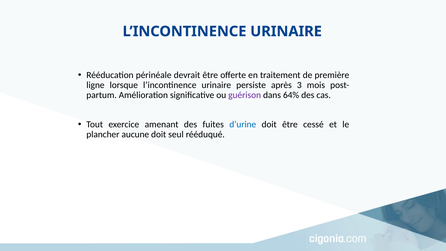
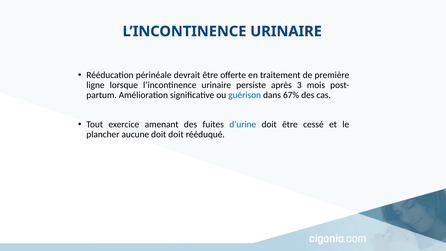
guérison colour: purple -> blue (245, 95)
64%: 64% -> 67% (291, 95)
doit seul: seul -> doit (176, 134)
